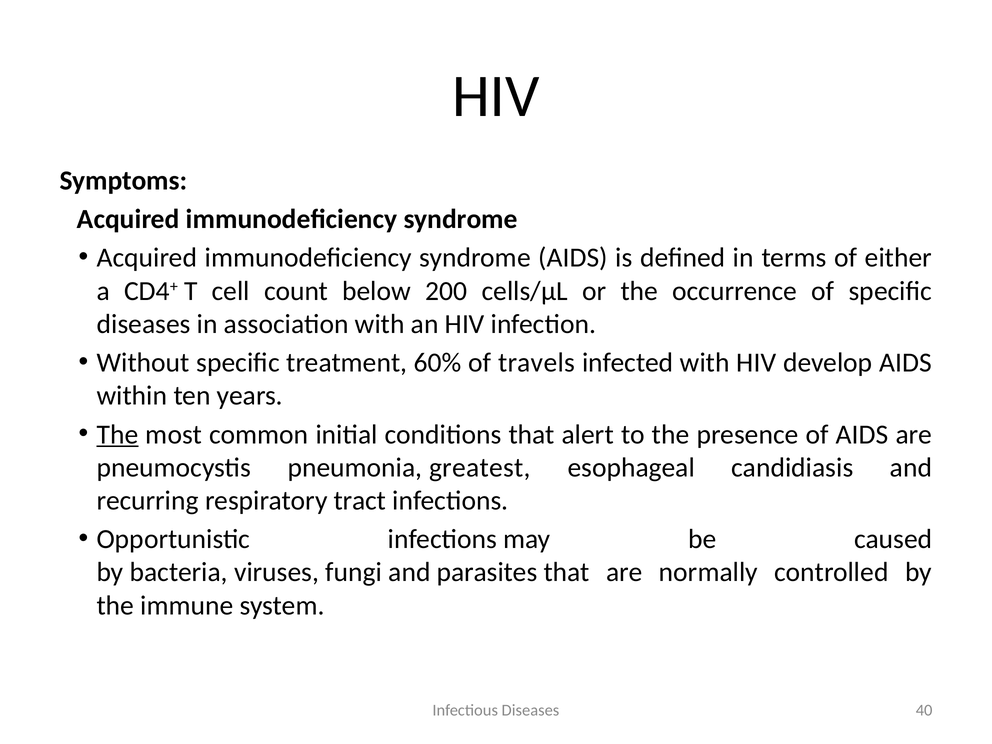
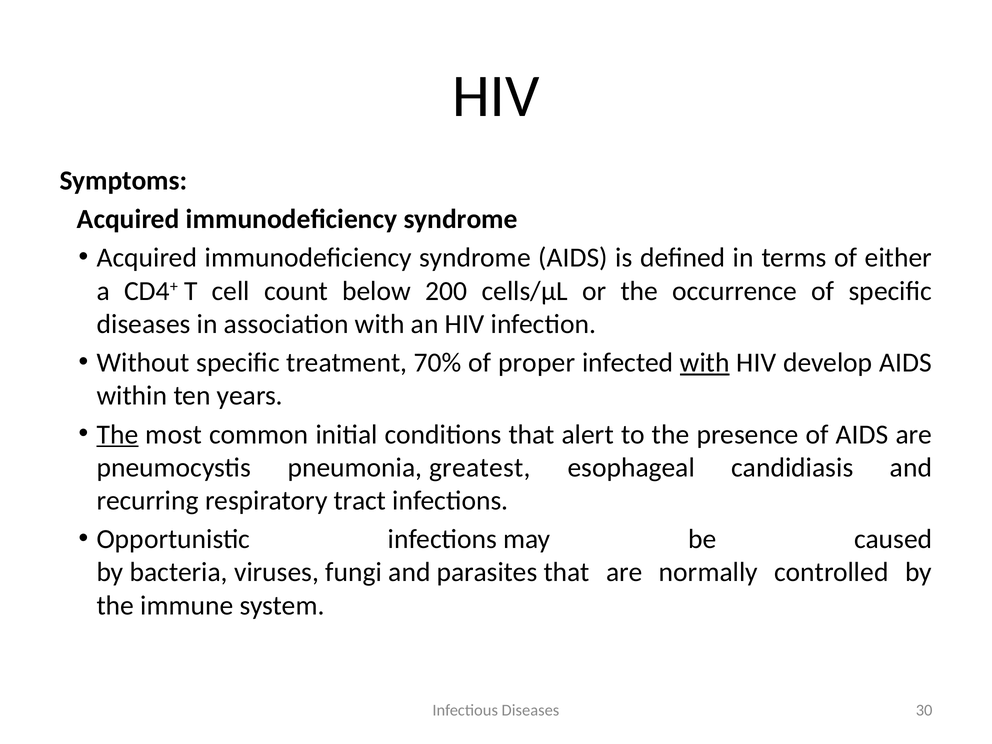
60%: 60% -> 70% (438, 363)
travels: travels -> proper (537, 363)
with underline: none -> present (705, 363)
40: 40 -> 30 (924, 710)
